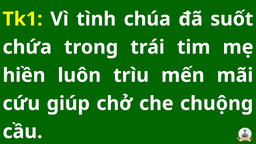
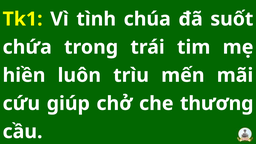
chuộng: chuộng -> thương (217, 104)
